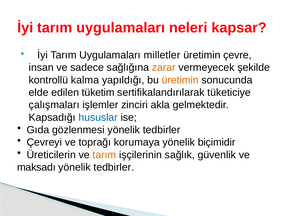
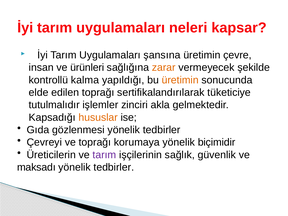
milletler: milletler -> şansına (162, 55)
sadece: sadece -> ürünleri (87, 68)
edilen tüketim: tüketim -> toprağı (98, 92)
çalışmaları: çalışmaları -> tutulmalıdır (54, 105)
hususlar colour: blue -> orange (98, 117)
tarım colour: orange -> purple (104, 155)
